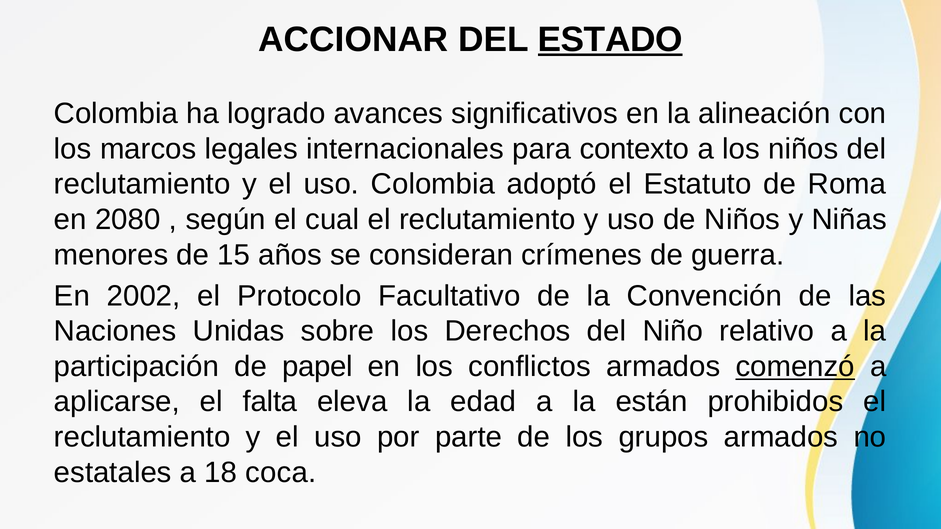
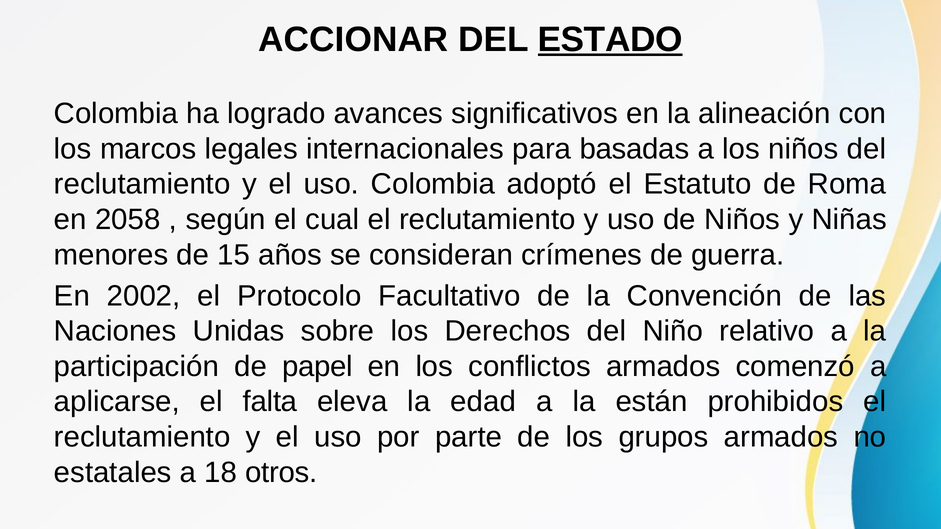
contexto: contexto -> basadas (634, 149)
2080: 2080 -> 2058 (128, 220)
comenzó underline: present -> none (795, 367)
coca: coca -> otros (281, 473)
